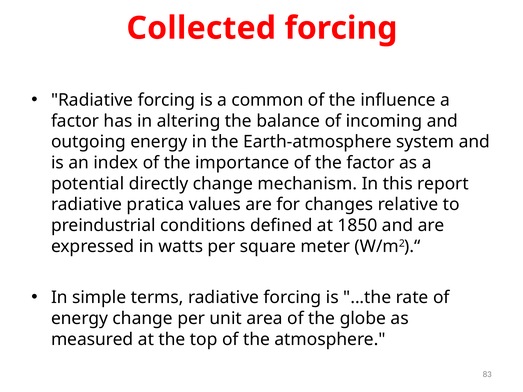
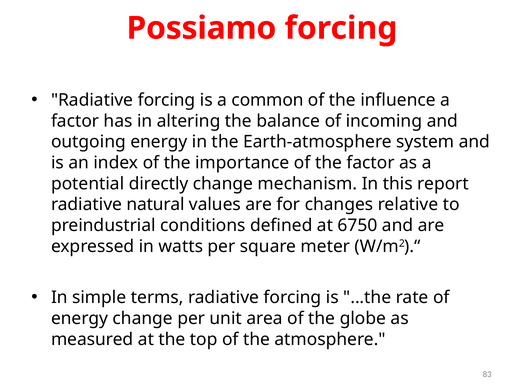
Collected: Collected -> Possiamo (201, 28)
pratica: pratica -> natural (156, 205)
1850: 1850 -> 6750 (358, 226)
